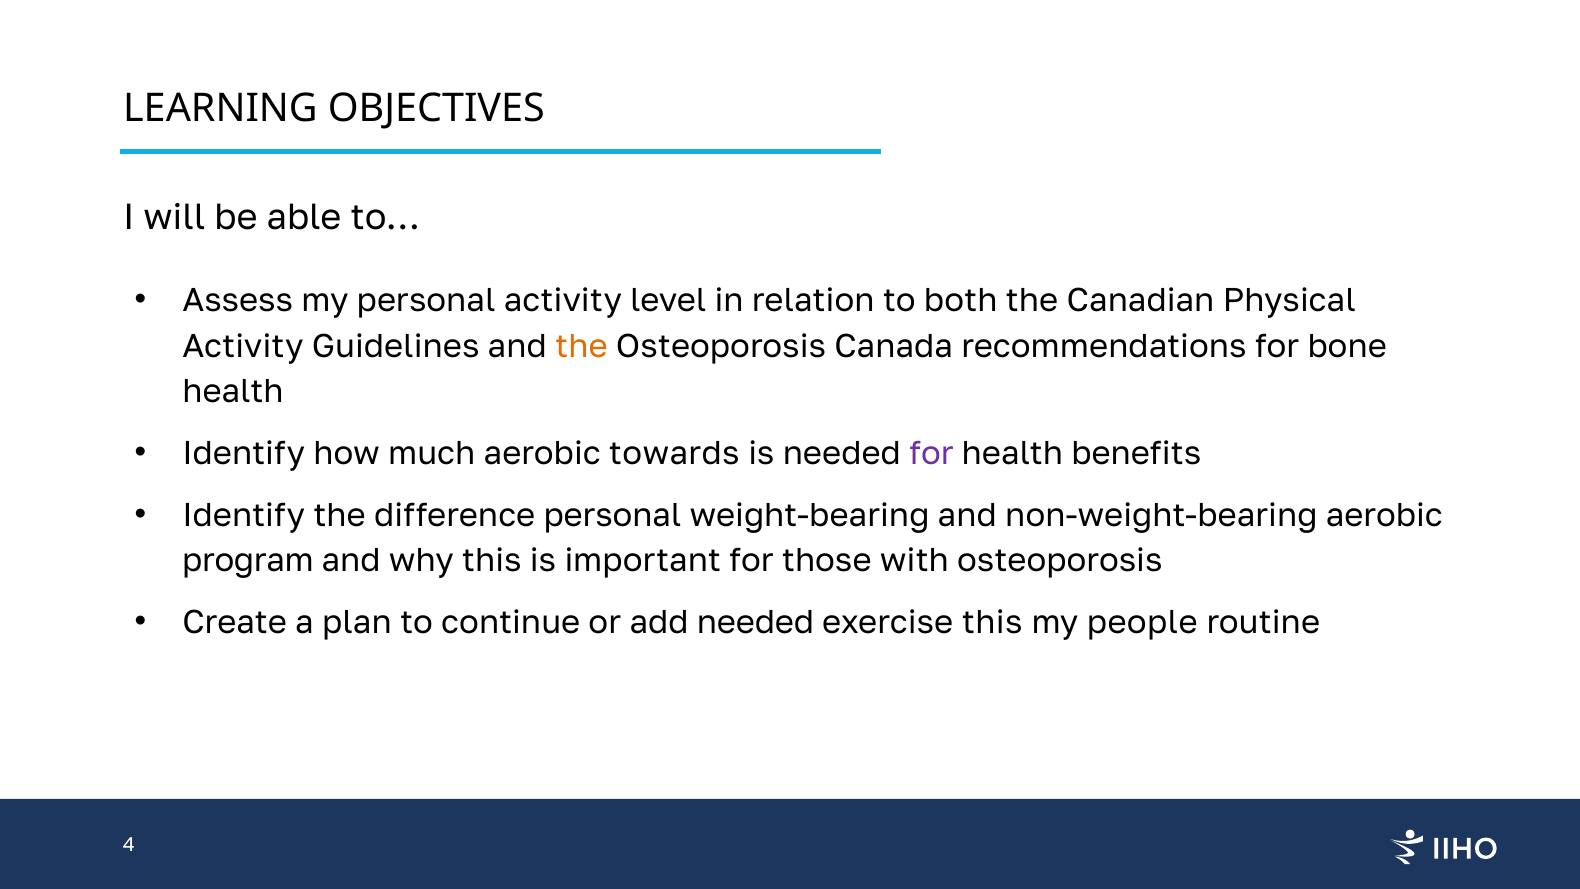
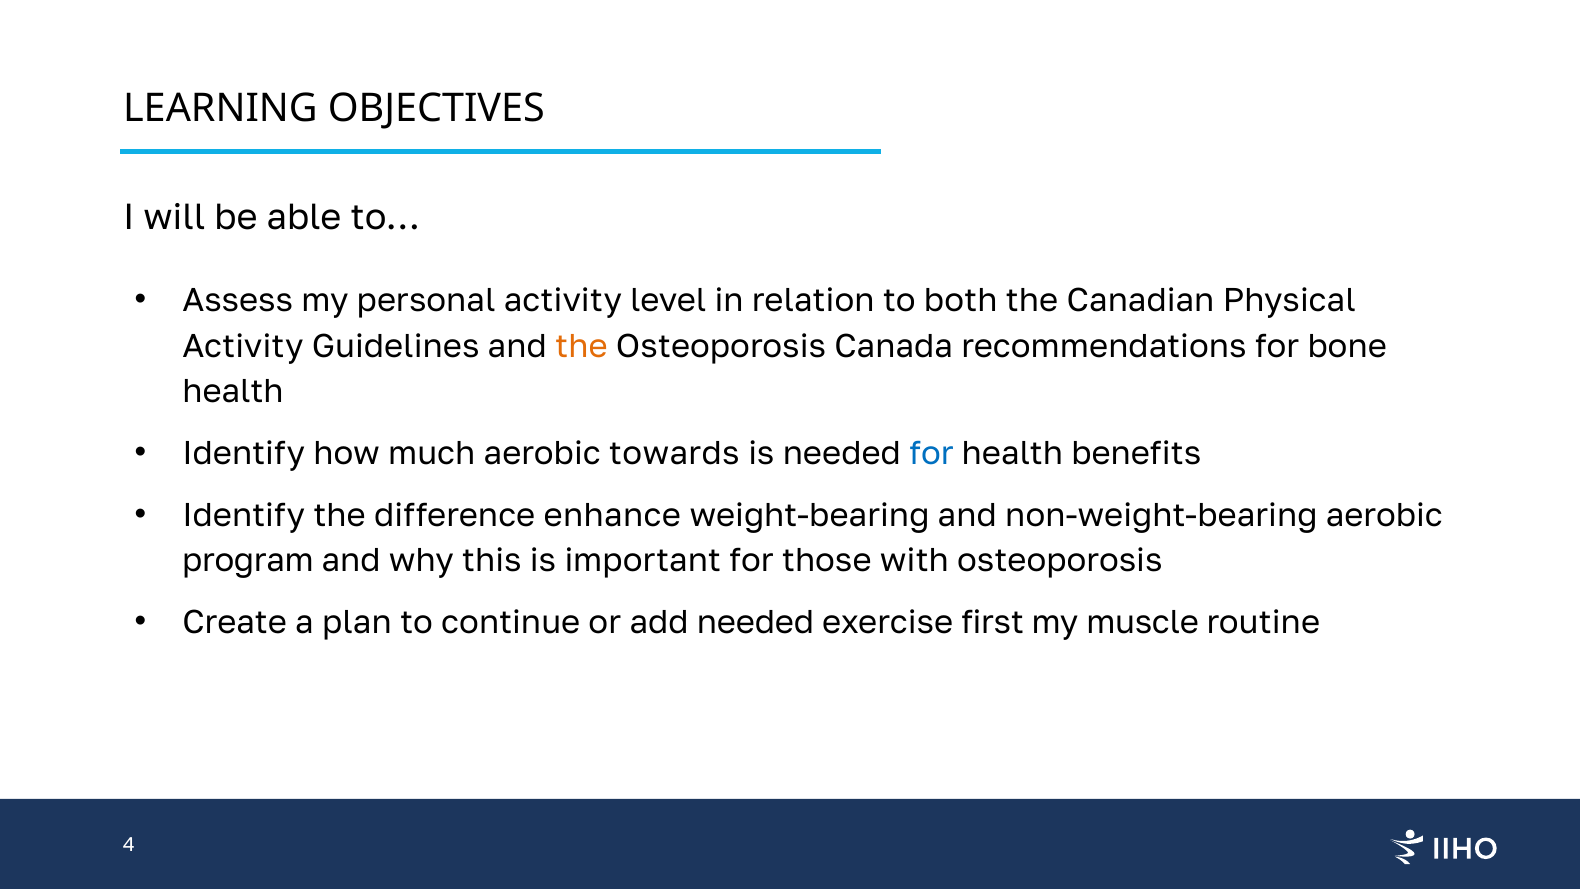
for colour: purple -> blue (931, 453)
difference personal: personal -> enhance (612, 515)
exercise this: this -> first (993, 623)
people: people -> muscle (1143, 623)
